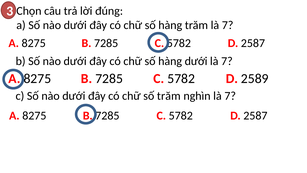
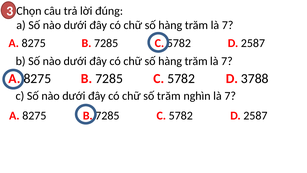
dưới: dưới -> trăm (196, 61)
2589: 2589 -> 3788 (255, 78)
